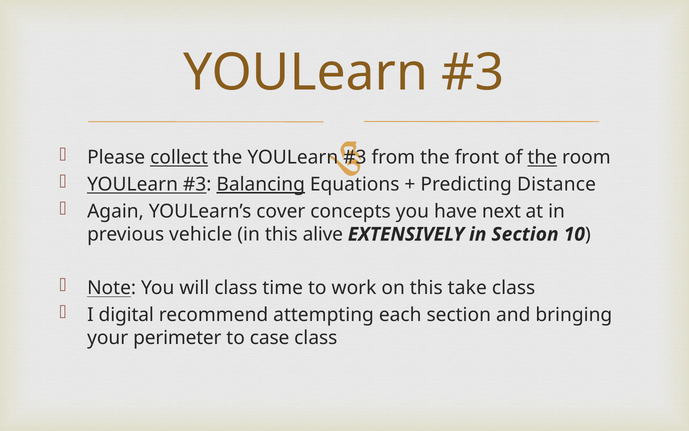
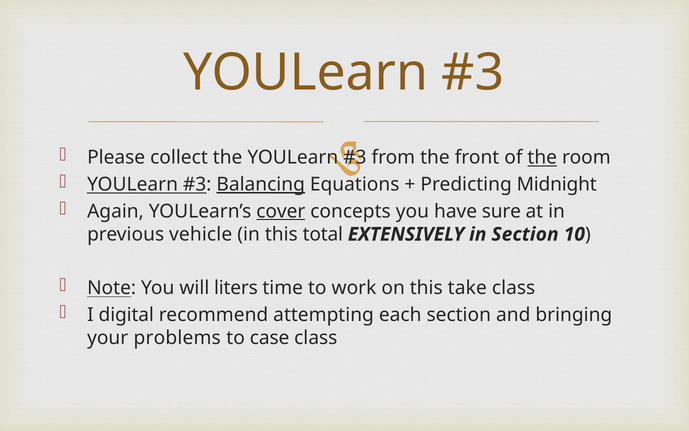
collect underline: present -> none (179, 157)
Distance: Distance -> Midnight (557, 184)
cover underline: none -> present (281, 211)
next: next -> sure (501, 211)
alive: alive -> total (323, 234)
will class: class -> liters (236, 288)
perimeter: perimeter -> problems (177, 338)
